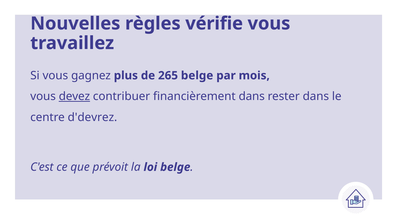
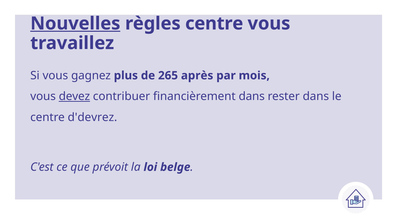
Nouvelles underline: none -> present (75, 24)
règles vérifie: vérifie -> centre (214, 24)
265 belge: belge -> après (197, 76)
